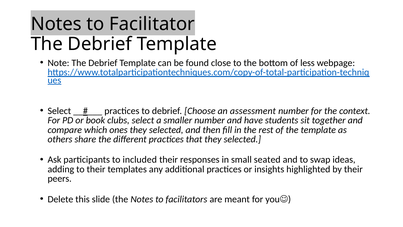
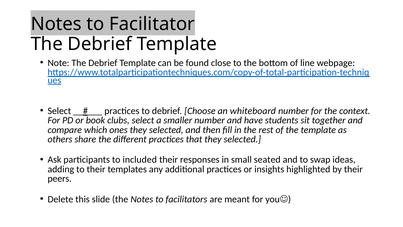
less: less -> line (307, 63)
assessment: assessment -> whiteboard (253, 111)
